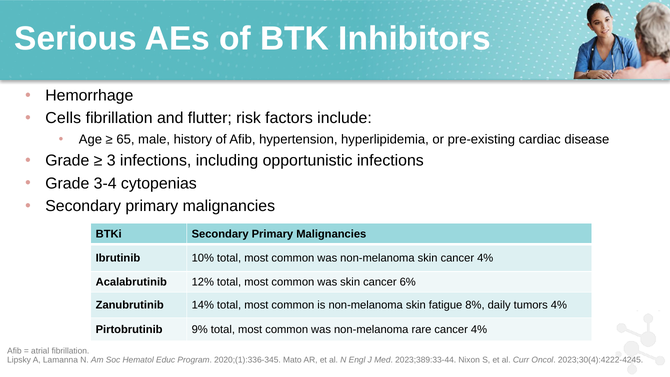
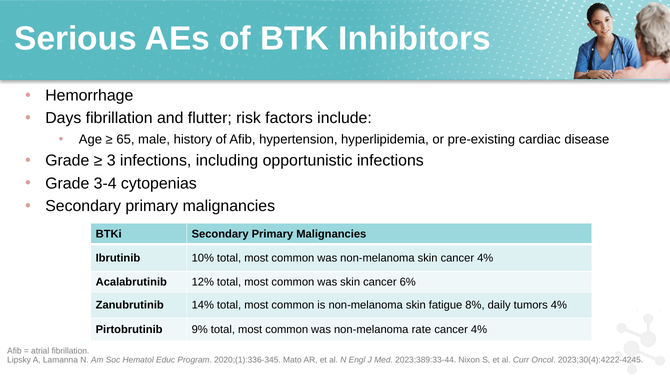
Cells: Cells -> Days (63, 118)
rare: rare -> rate (421, 329)
